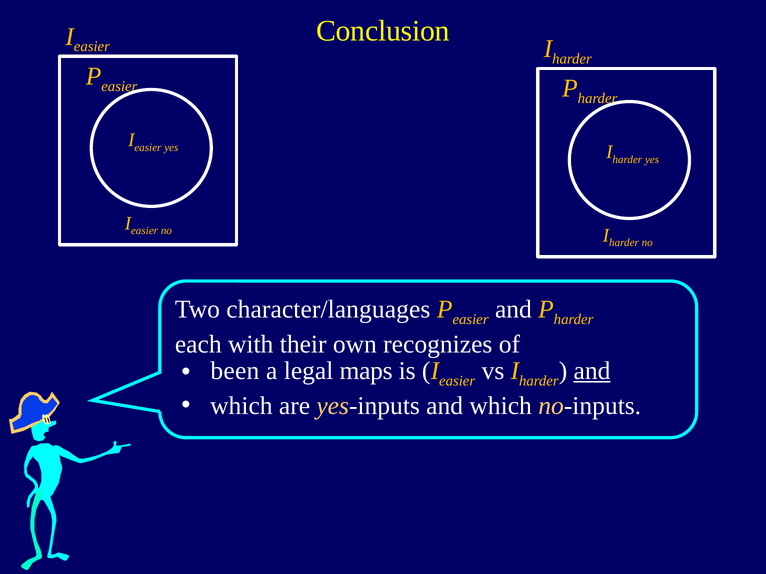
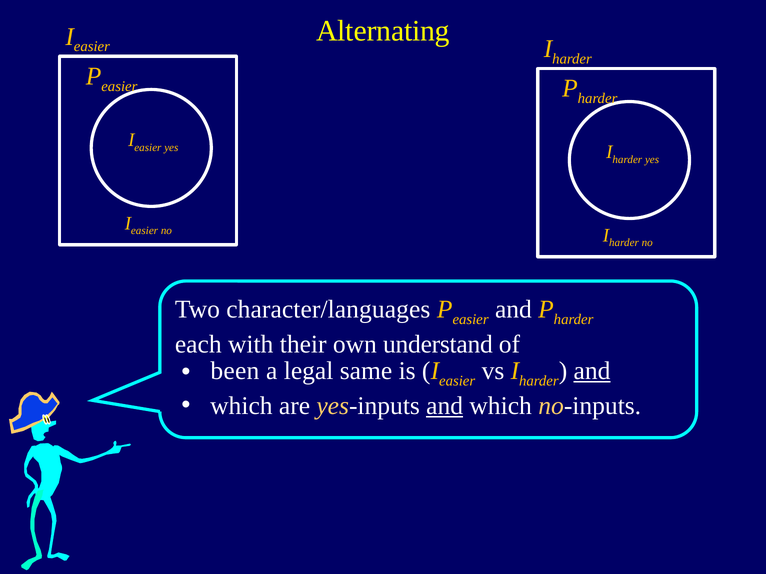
Conclusion: Conclusion -> Alternating (383, 31)
recognizes: recognizes -> understand (438, 345)
maps: maps -> same (366, 371)
and underline: none -> present (445, 406)
